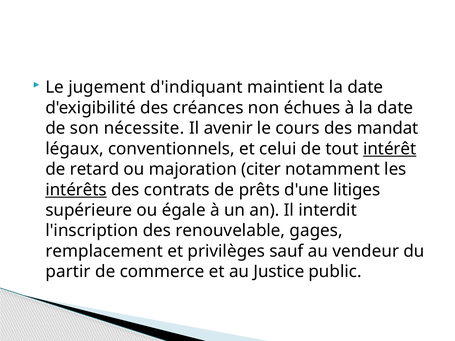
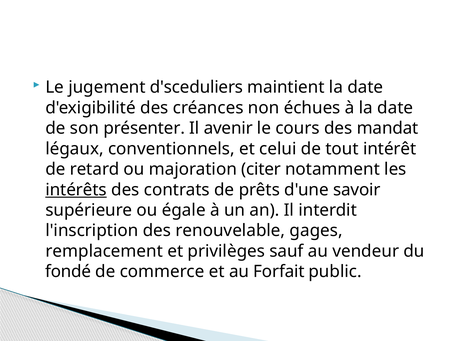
d'indiquant: d'indiquant -> d'sceduliers (197, 87)
nécessite: nécessite -> présenter (144, 128)
intérêt underline: present -> none (390, 149)
litiges: litiges -> savoir (357, 190)
partir: partir -> fondé (68, 272)
Justice: Justice -> Forfait (279, 272)
